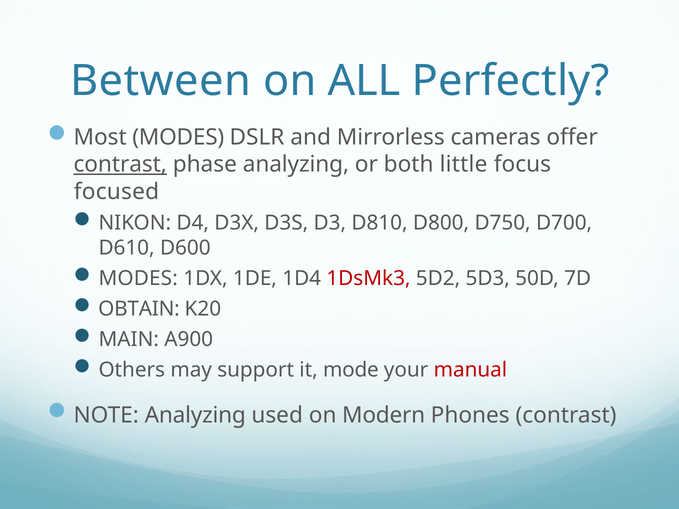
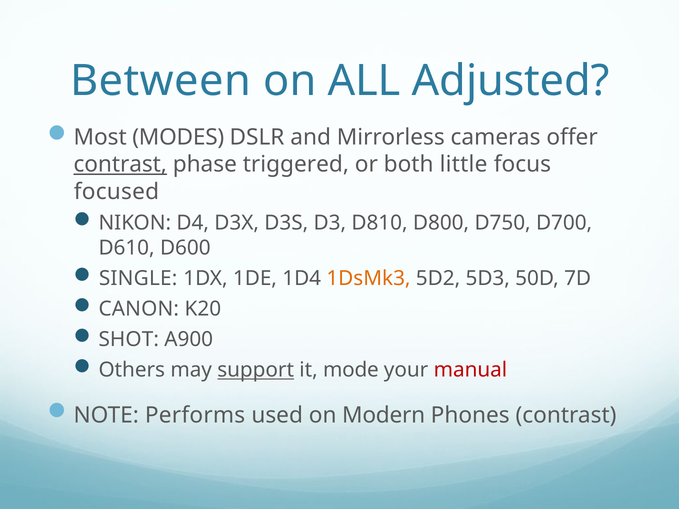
Perfectly: Perfectly -> Adjusted (511, 81)
phase analyzing: analyzing -> triggered (296, 165)
MODES: MODES -> SINGLE (138, 279)
1DsMk3 colour: red -> orange (368, 279)
OBTAIN: OBTAIN -> CANON (139, 309)
MAIN: MAIN -> SHOT (129, 340)
support underline: none -> present (256, 370)
NOTE Analyzing: Analyzing -> Performs (195, 415)
